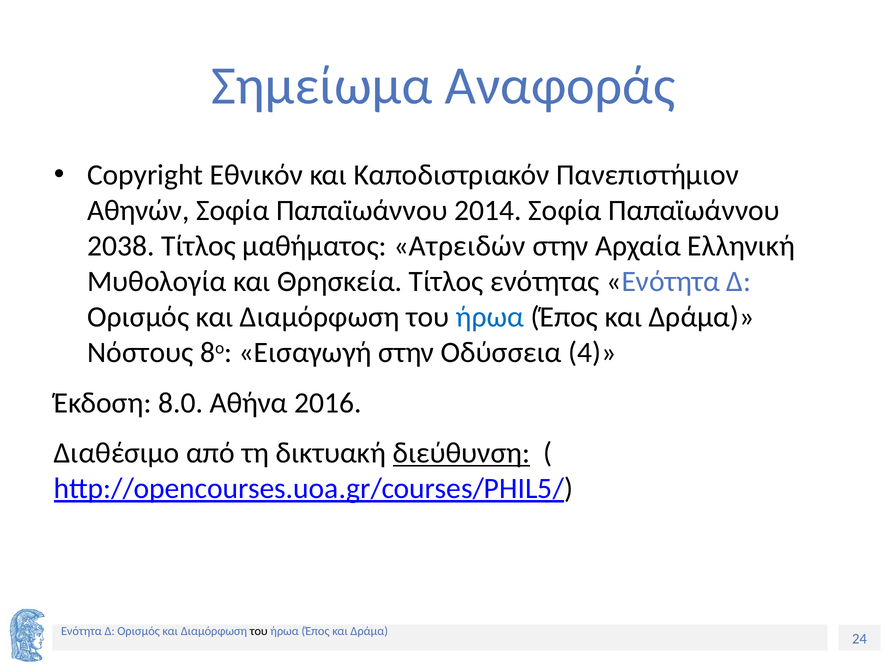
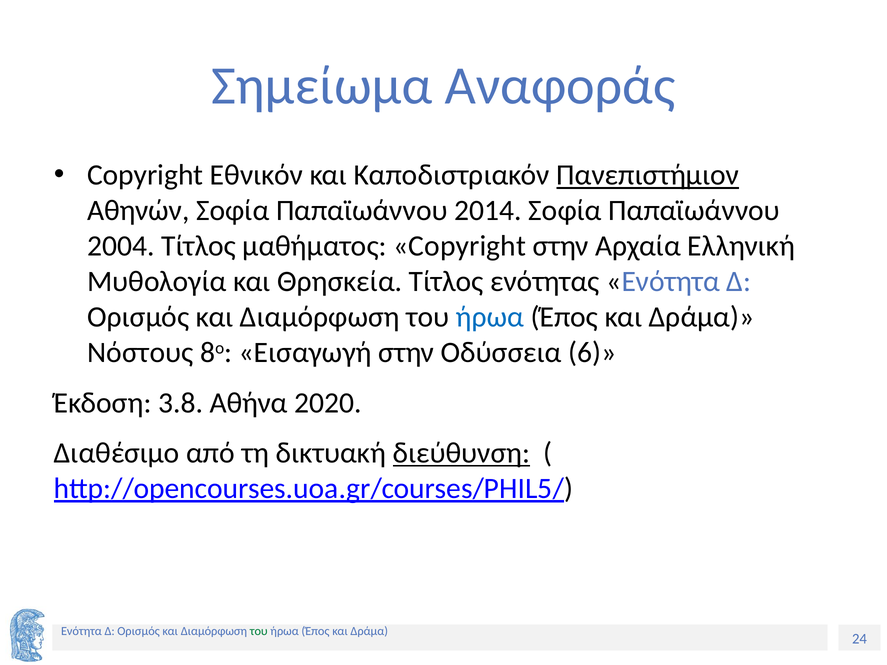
Πανεπιστήμιον underline: none -> present (648, 175)
2038: 2038 -> 2004 (121, 246)
μαθήματος Ατρειδών: Ατρειδών -> Copyright (460, 246)
4: 4 -> 6 (592, 353)
8.0: 8.0 -> 3.8 (181, 403)
2016: 2016 -> 2020 (328, 403)
του colour: black -> green (259, 631)
